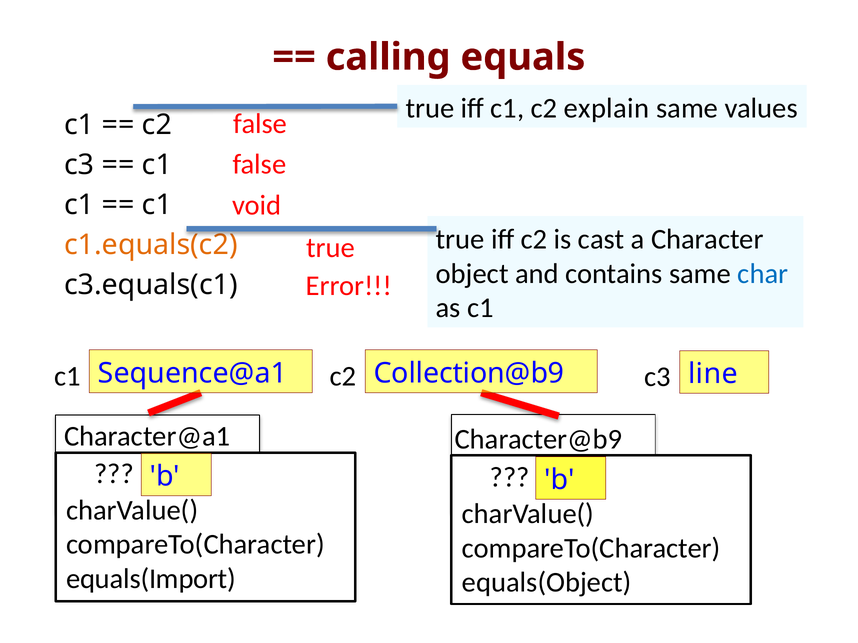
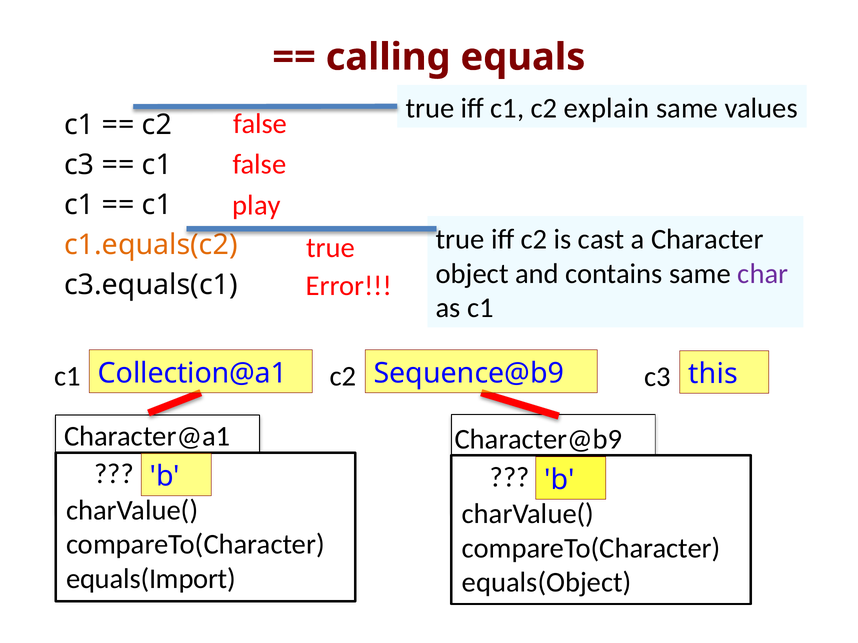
void: void -> play (256, 206)
char colour: blue -> purple (763, 274)
Collection@b9: Collection@b9 -> Sequence@b9 (469, 374)
line: line -> this (713, 374)
Sequence@a1: Sequence@a1 -> Collection@a1 (193, 374)
